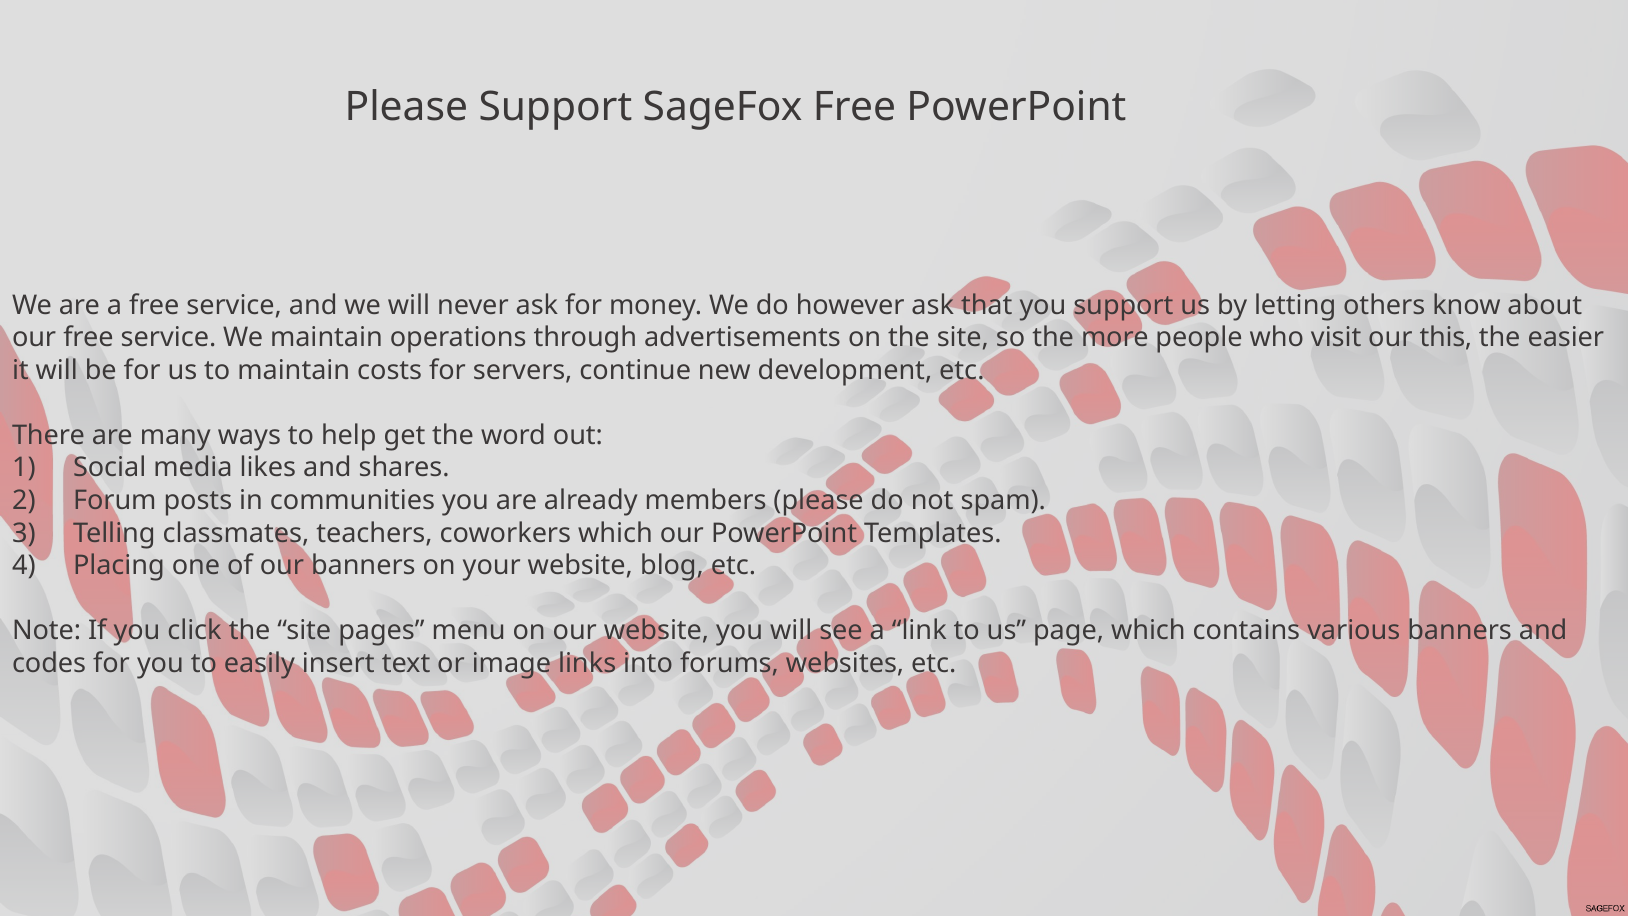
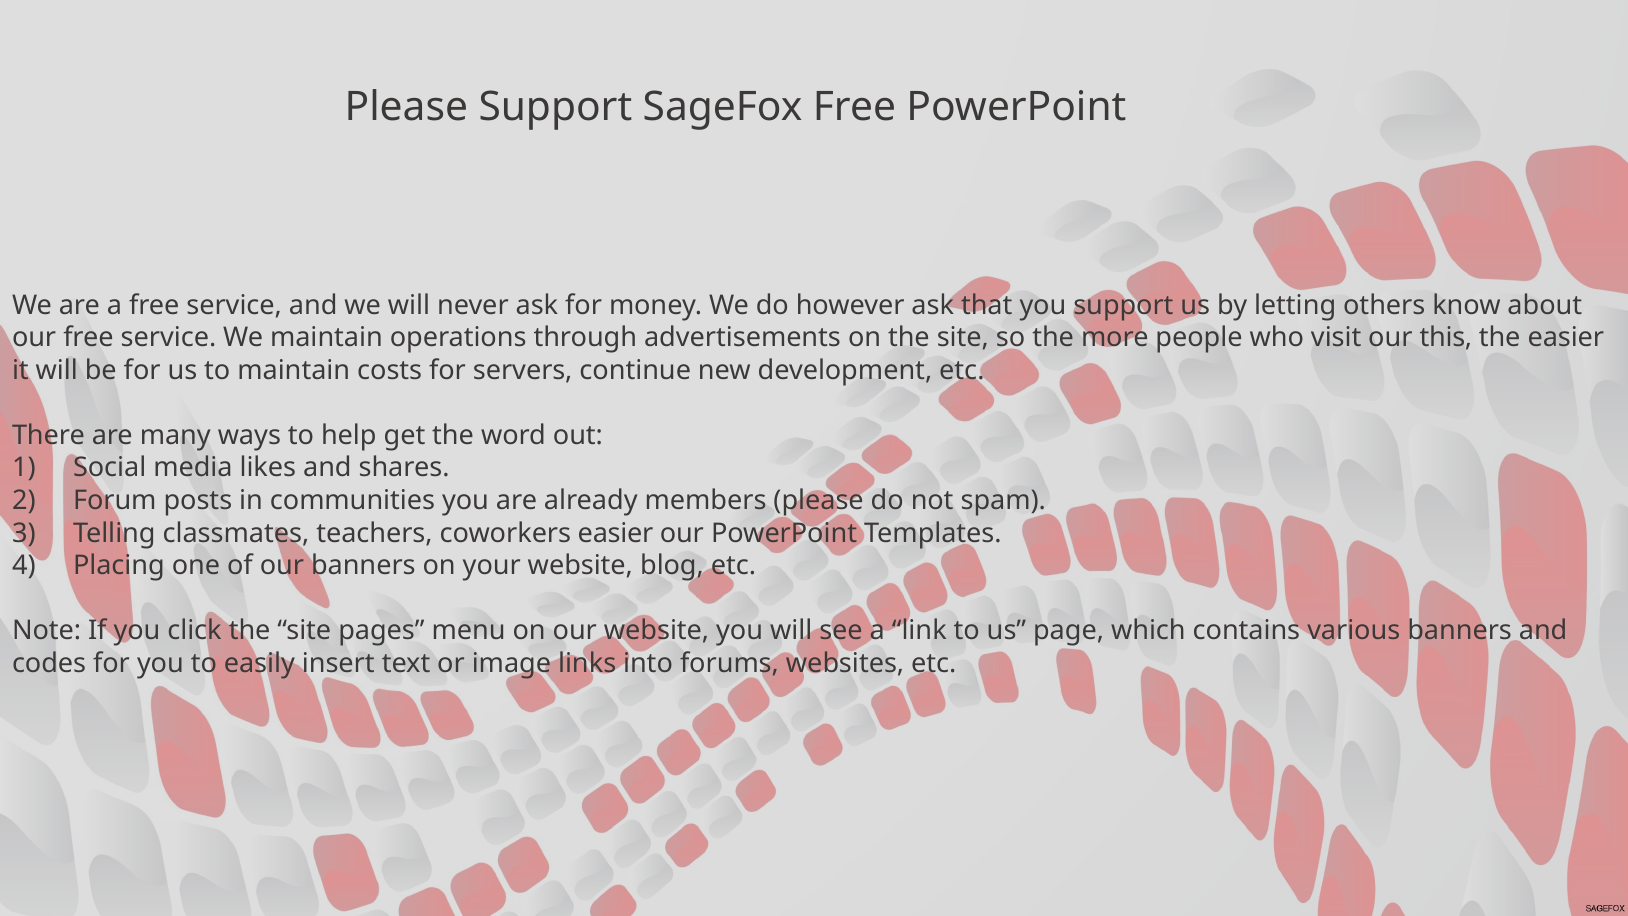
coworkers which: which -> easier (616, 533)
